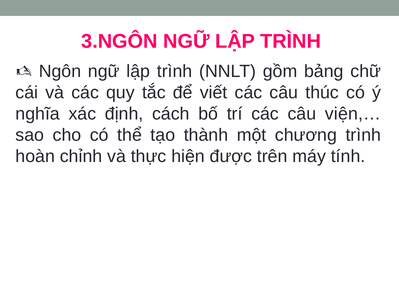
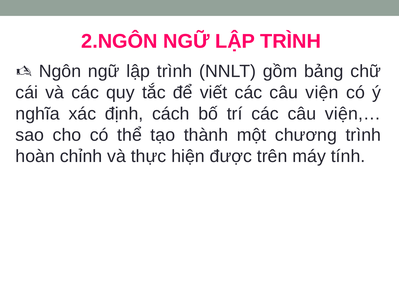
3.NGÔN: 3.NGÔN -> 2.NGÔN (119, 41)
thúc: thúc -> viện (322, 93)
